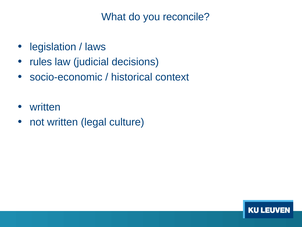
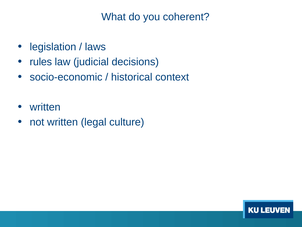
reconcile: reconcile -> coherent (186, 17)
